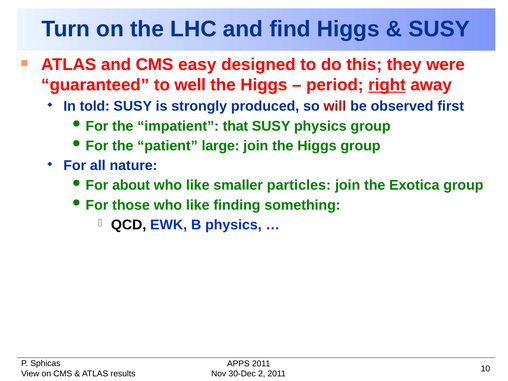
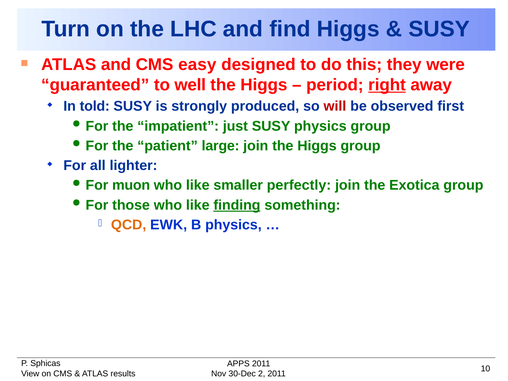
that: that -> just (235, 126)
nature: nature -> lighter (134, 166)
about: about -> muon (131, 185)
particles: particles -> perfectly (299, 185)
finding underline: none -> present (237, 205)
QCD colour: black -> orange (129, 225)
